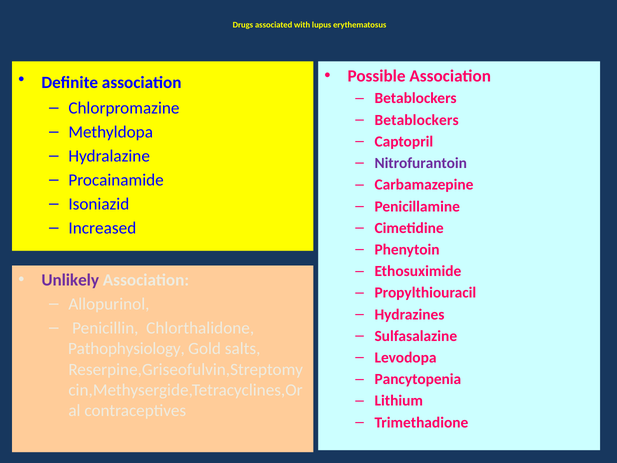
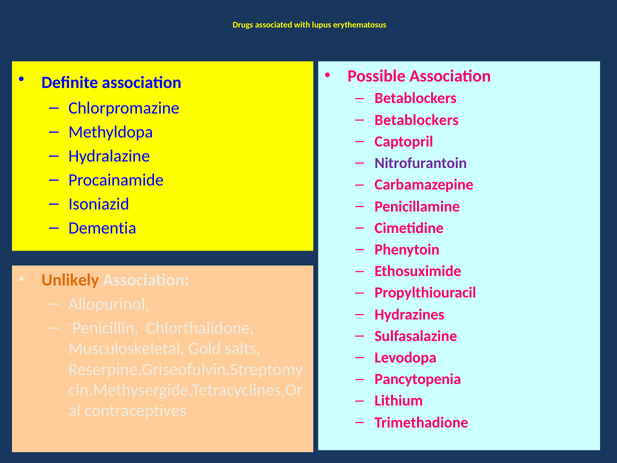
Increased: Increased -> Dementia (102, 228)
Unlikely colour: purple -> orange (70, 280)
Pathophysiology: Pathophysiology -> Musculoskeletal (126, 349)
